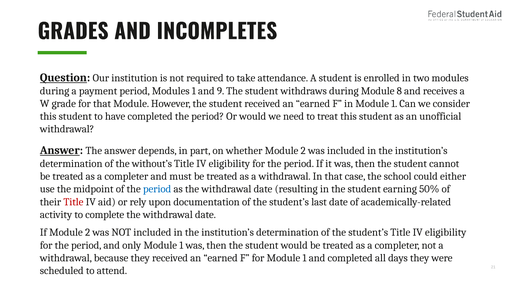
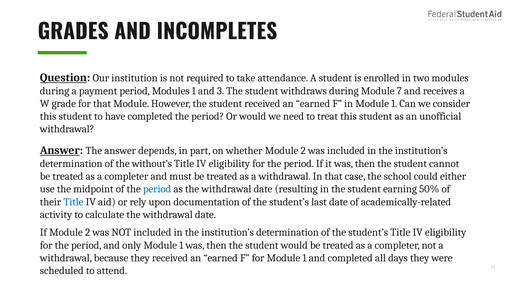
9: 9 -> 3 (221, 91)
8: 8 -> 7 (399, 91)
Title colour: red -> blue (73, 202)
complete: complete -> calculate (105, 215)
